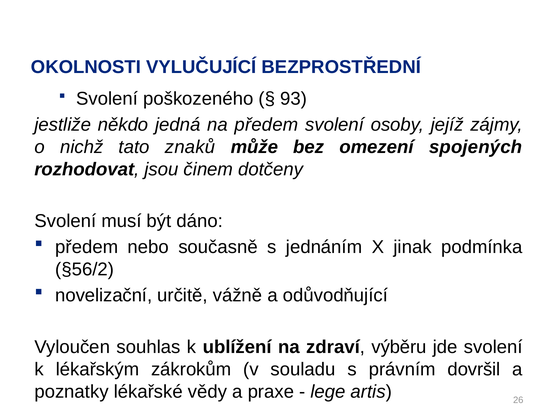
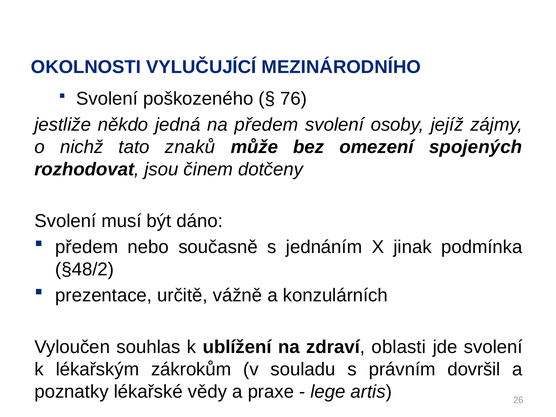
BEZPROSTŘEDNÍ: BEZPROSTŘEDNÍ -> MEZINÁRODNÍHO (341, 67)
93: 93 -> 76 (294, 99)
§56/2: §56/2 -> §48/2 (85, 269)
novelizační: novelizační -> prezentace (104, 295)
odůvodňující: odůvodňující -> konzulárních (335, 295)
výběru: výběru -> oblasti (399, 347)
